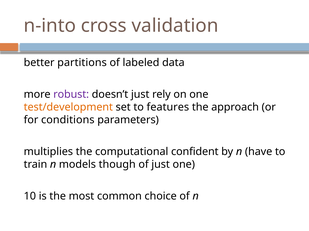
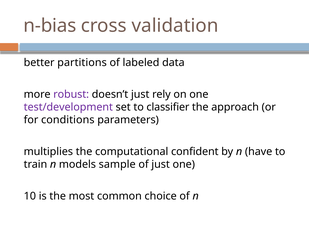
n-into: n-into -> n-bias (50, 26)
test/development colour: orange -> purple (68, 107)
features: features -> classifier (168, 107)
though: though -> sample (117, 165)
